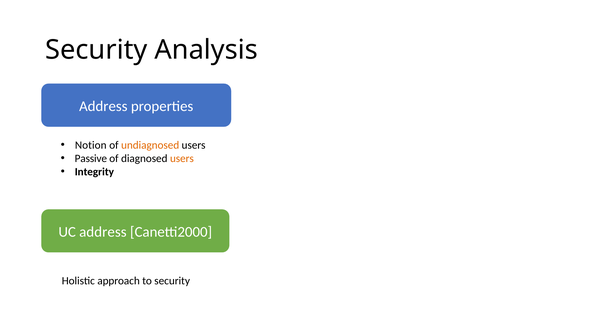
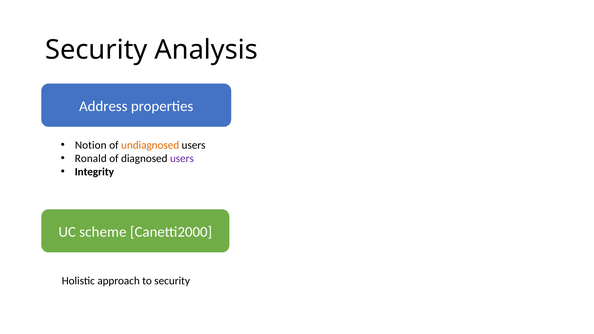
Passive: Passive -> Ronald (91, 159)
users colour: orange -> purple (182, 159)
UC address: address -> scheme (103, 232)
